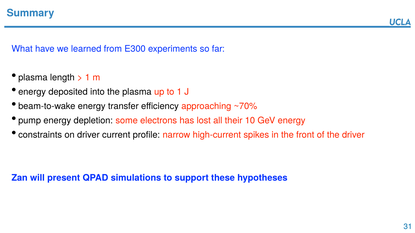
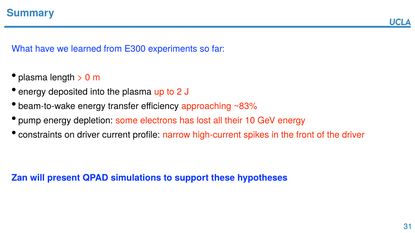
1: 1 -> 0 (88, 78)
to 1: 1 -> 2 (179, 92)
~70%: ~70% -> ~83% (246, 106)
